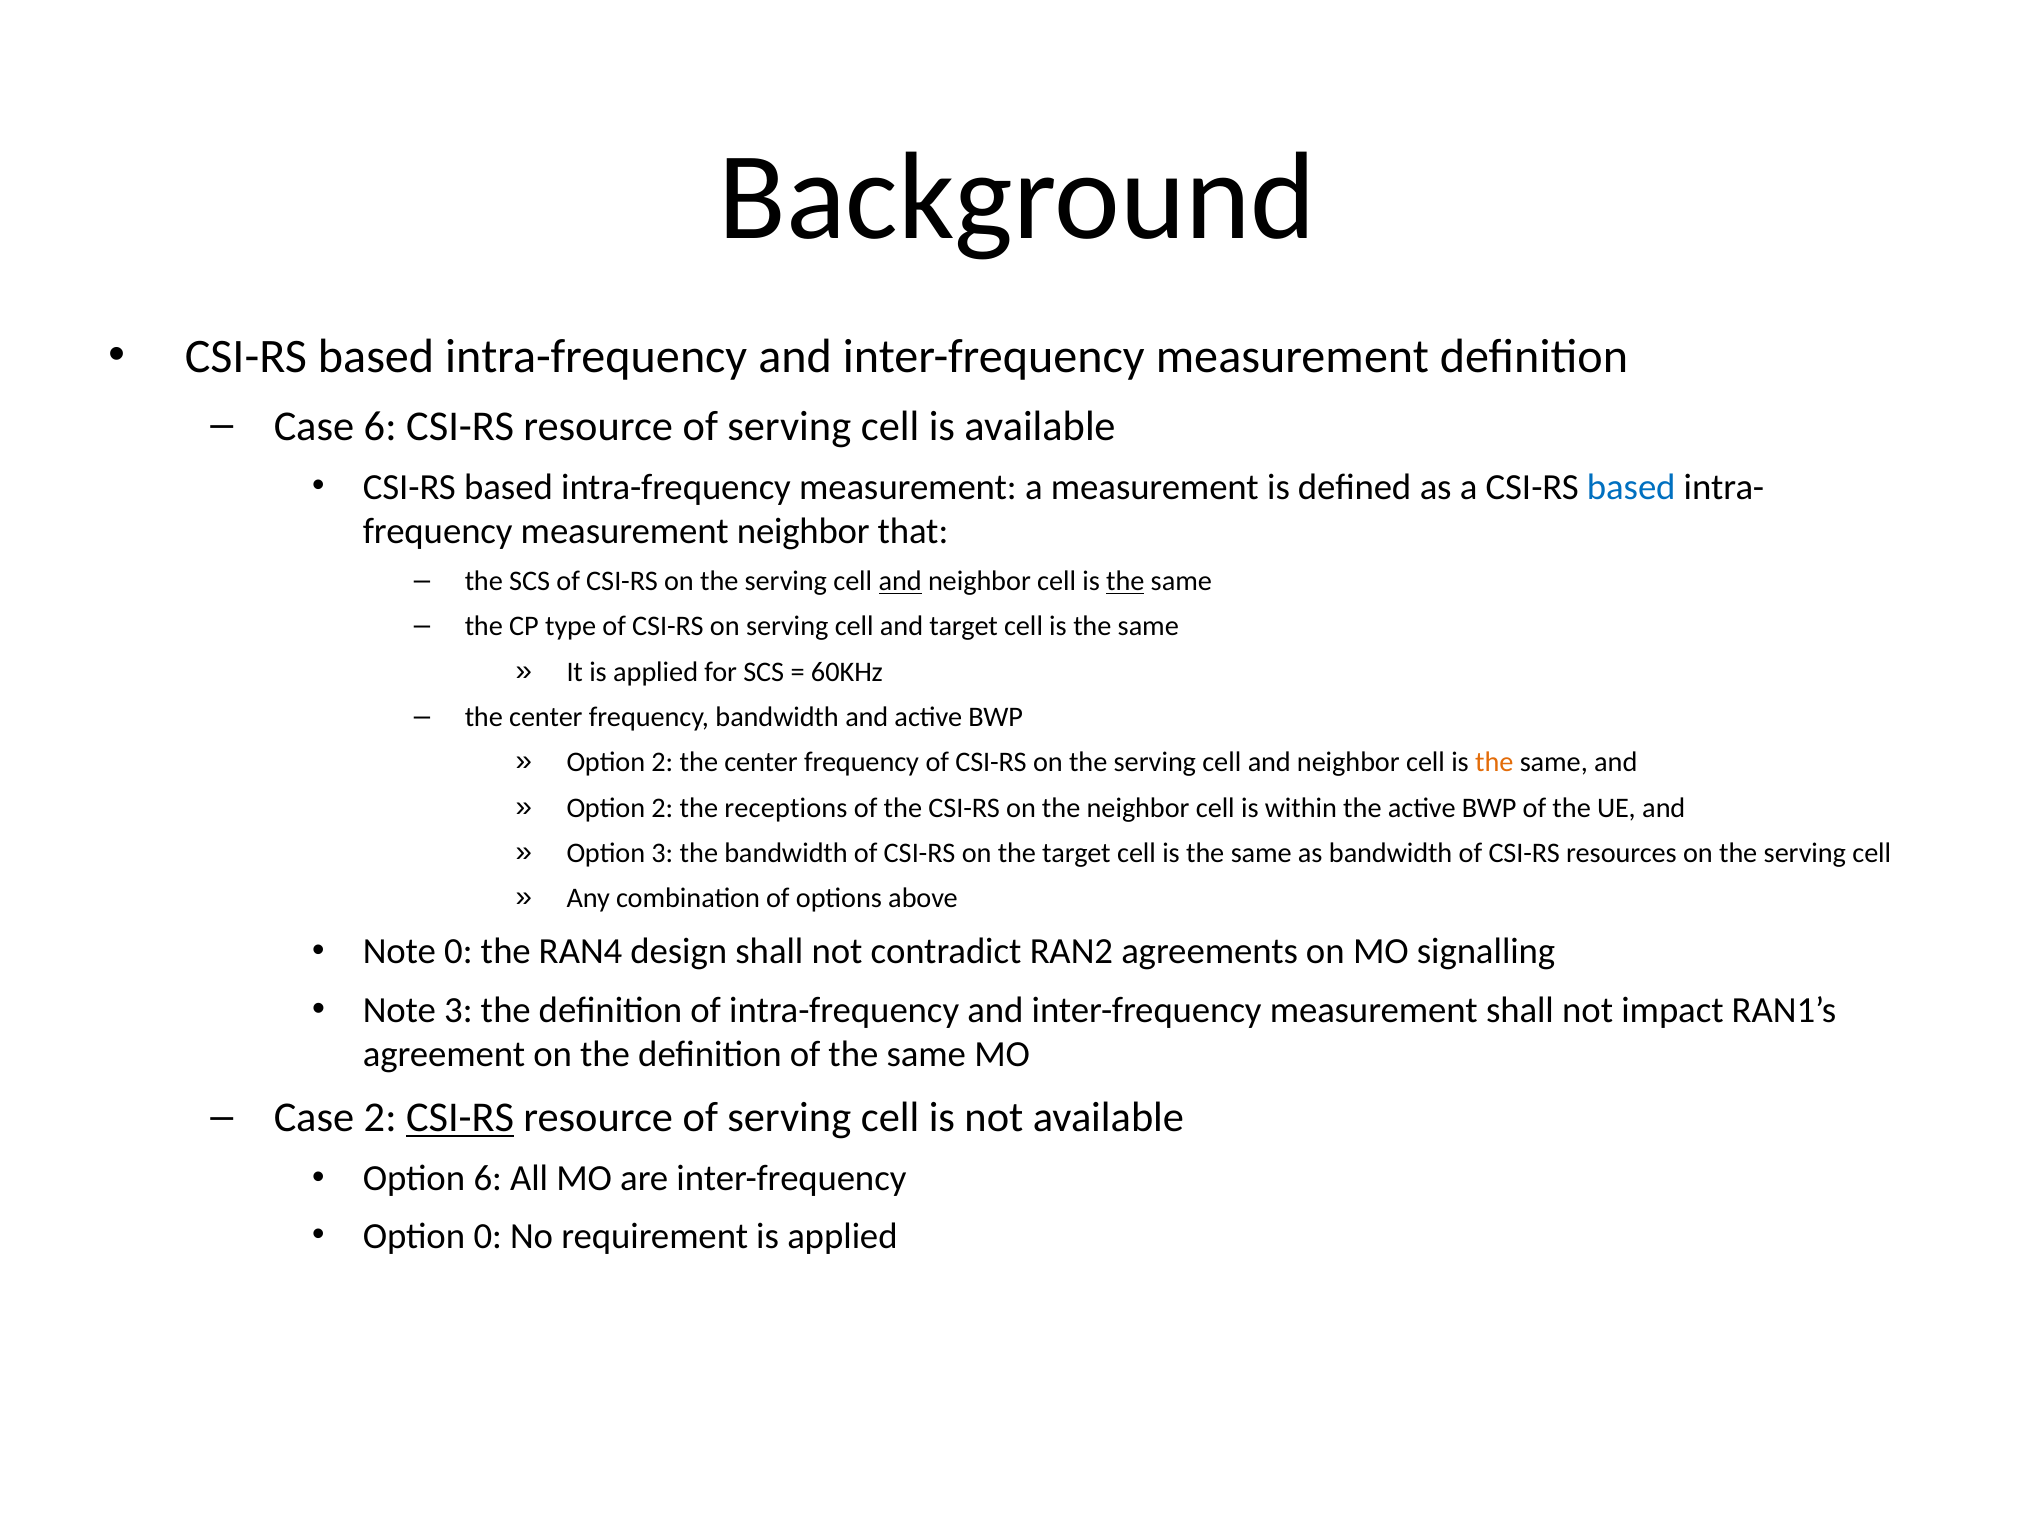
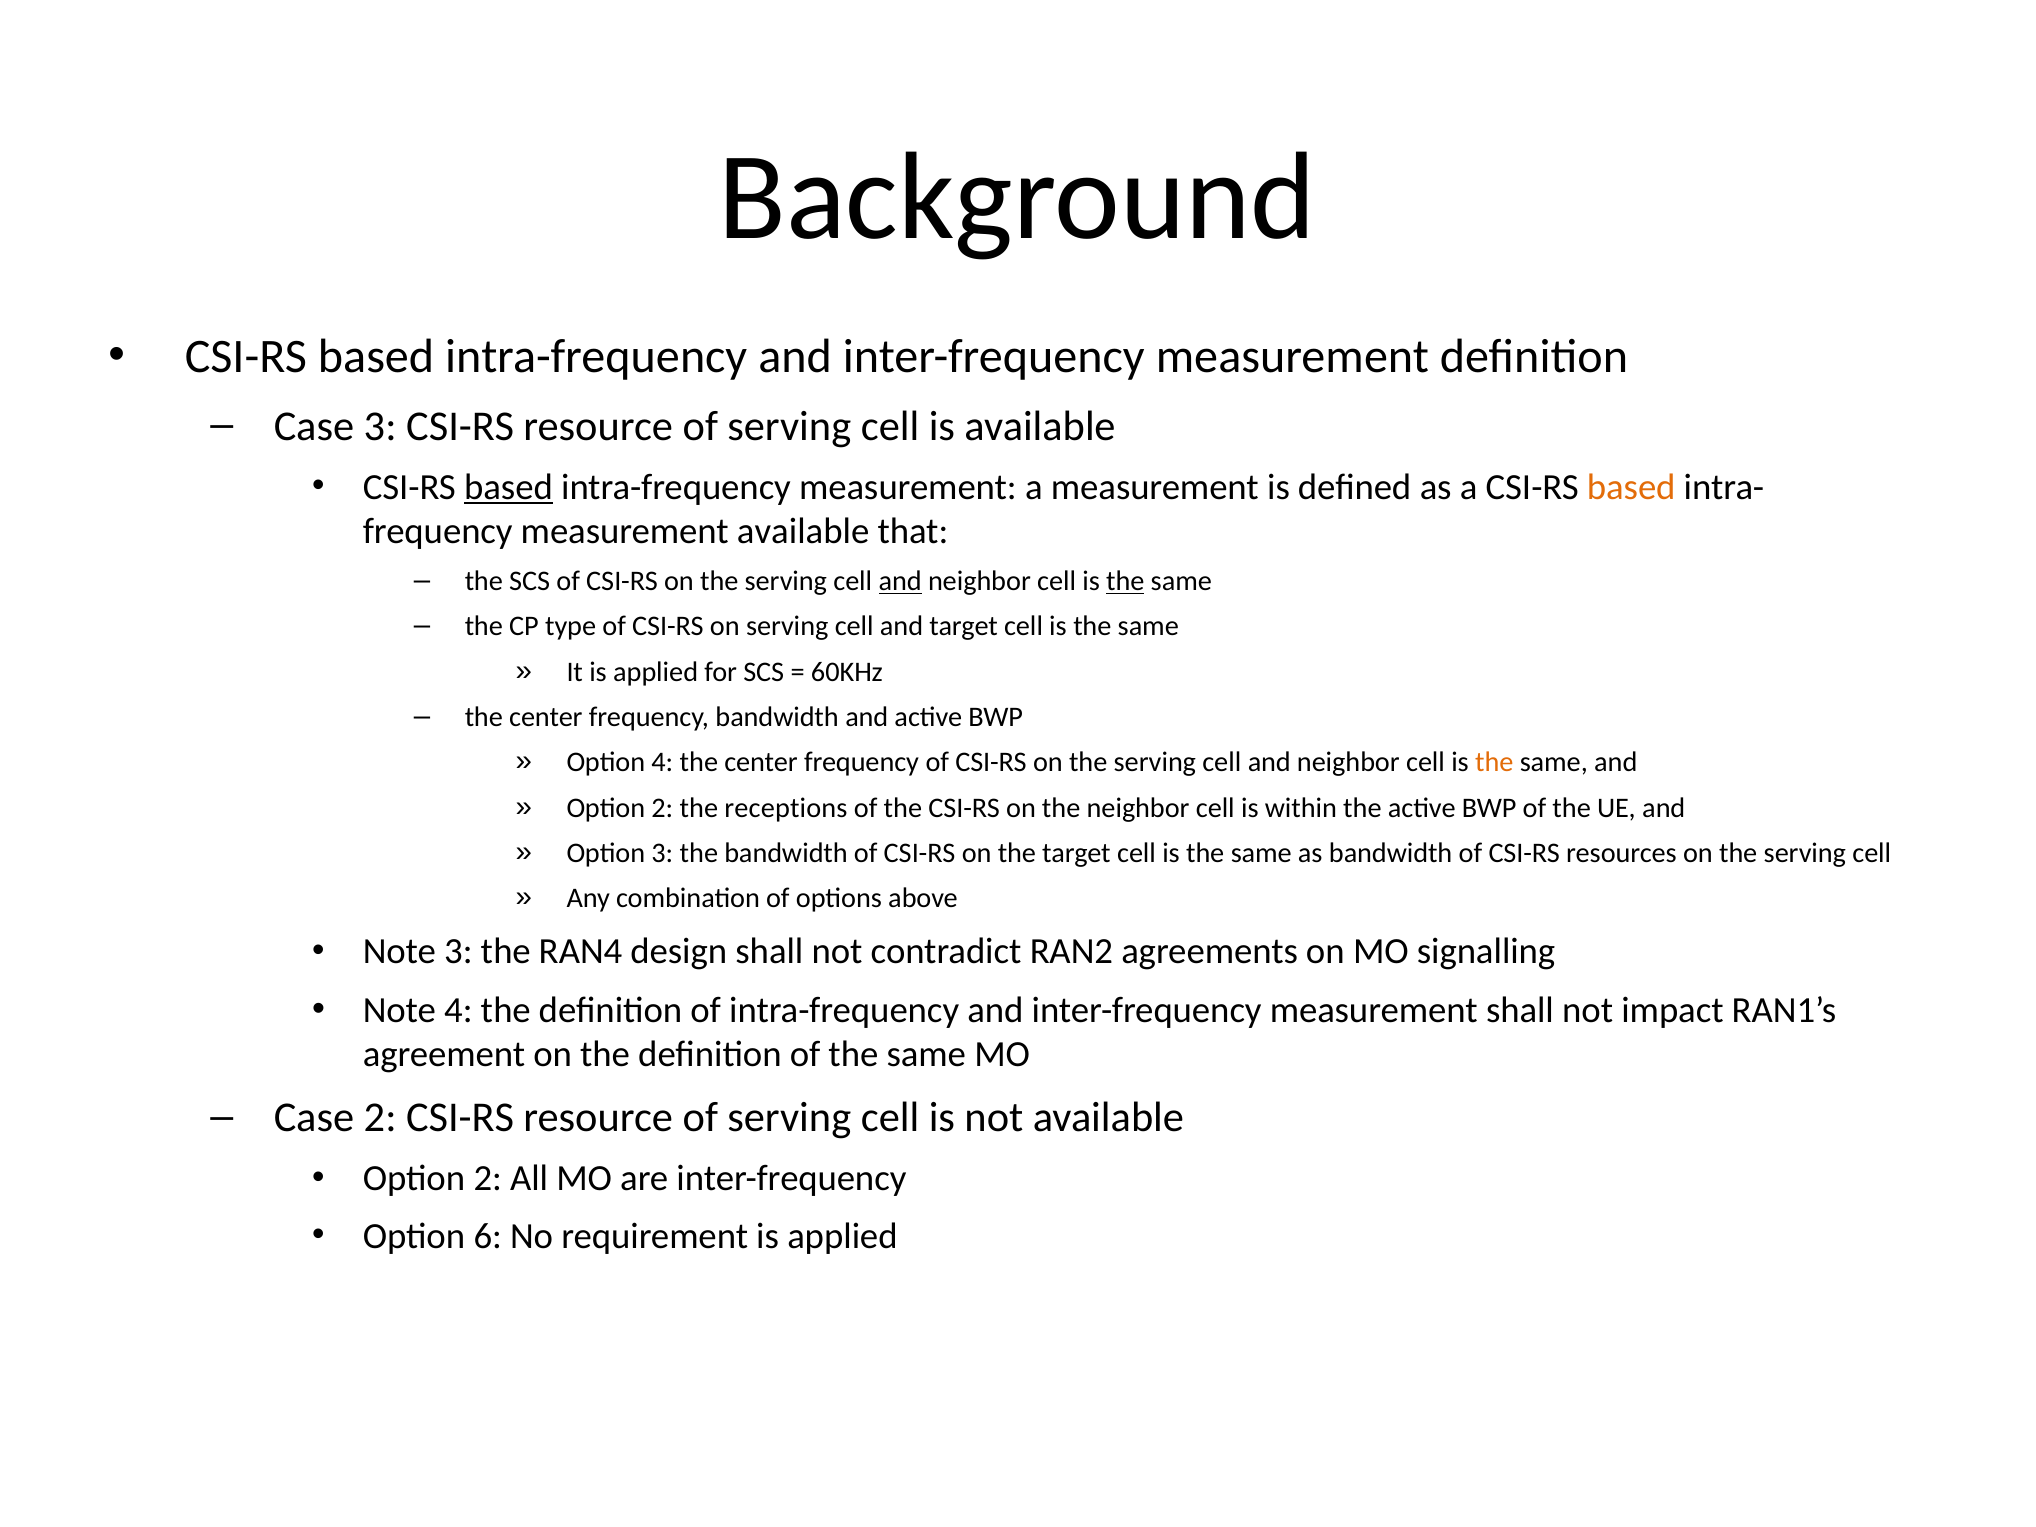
Case 6: 6 -> 3 (380, 427)
based underline: none -> present (508, 487)
based colour: blue -> orange (1631, 487)
measurement neighbor: neighbor -> available (803, 532)
2: 2 -> 4 (662, 762)
Note 0: 0 -> 3 (458, 952)
Note 3: 3 -> 4 (458, 1010)
CSI-RS underline: present -> none (460, 1118)
6: 6 -> 2 (488, 1179)
Option 0: 0 -> 6 (488, 1236)
